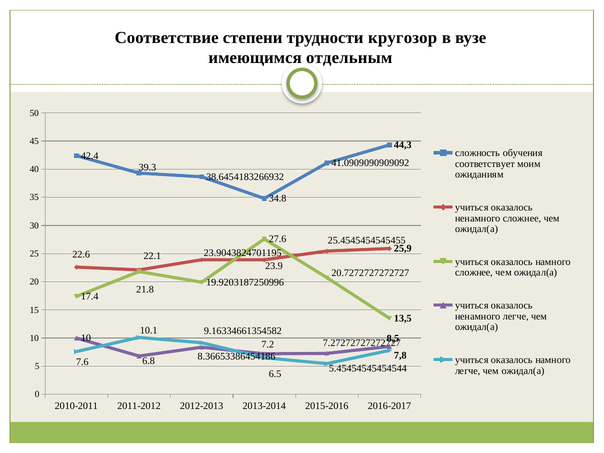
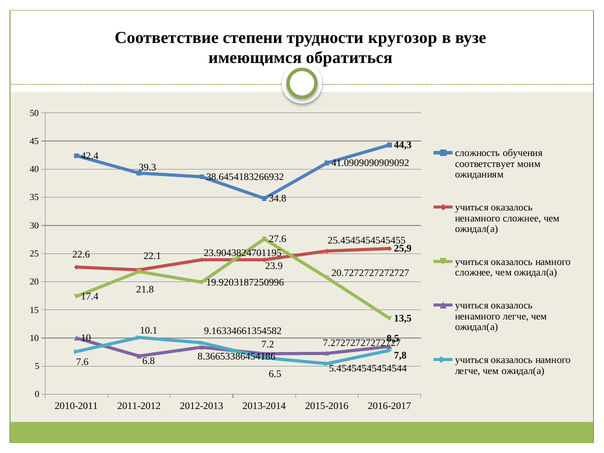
отдельным: отдельным -> обратиться (349, 58)
